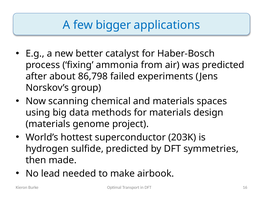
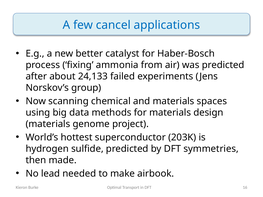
bigger: bigger -> cancel (113, 25)
86,798: 86,798 -> 24,133 (93, 76)
